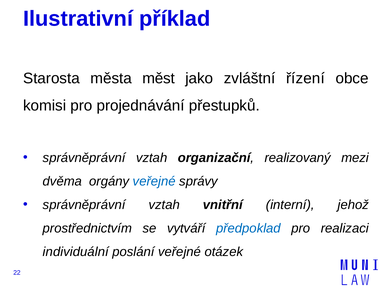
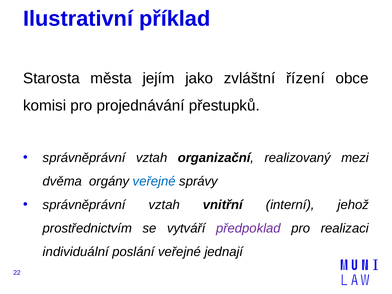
měst: měst -> jejím (159, 78)
předpoklad colour: blue -> purple (248, 228)
otázek: otázek -> jednají (224, 252)
